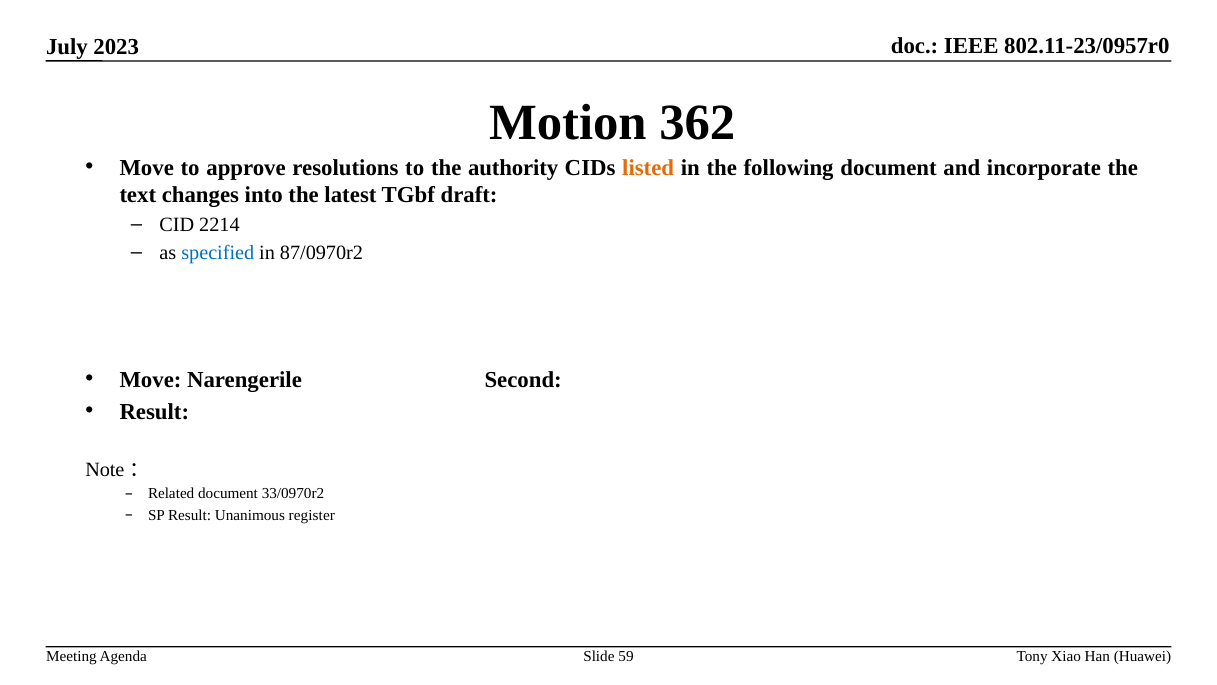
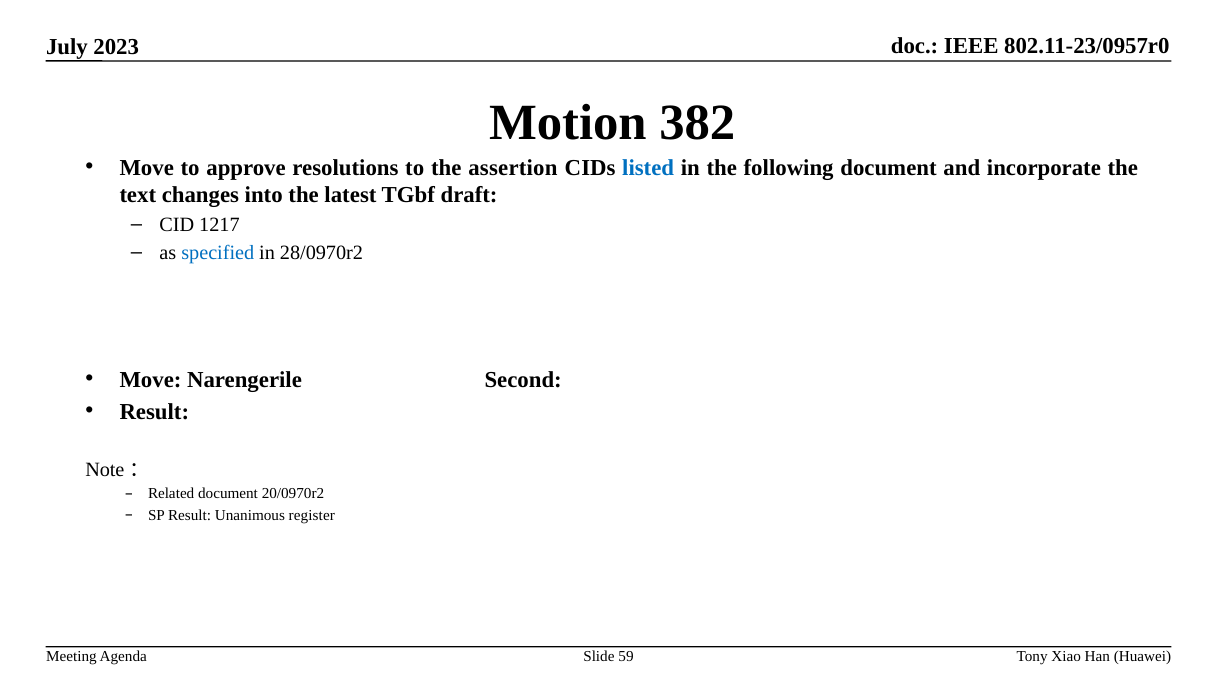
362: 362 -> 382 (697, 122)
authority: authority -> assertion (513, 167)
listed colour: orange -> blue (648, 167)
2214: 2214 -> 1217 (219, 225)
87/0970r2: 87/0970r2 -> 28/0970r2 (322, 253)
33/0970r2: 33/0970r2 -> 20/0970r2 (293, 493)
